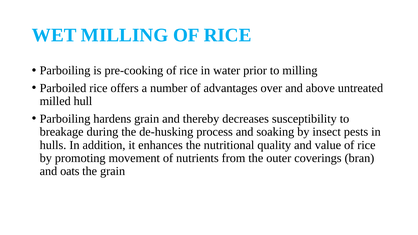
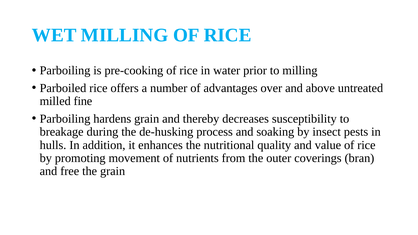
hull: hull -> fine (83, 101)
oats: oats -> free (70, 171)
